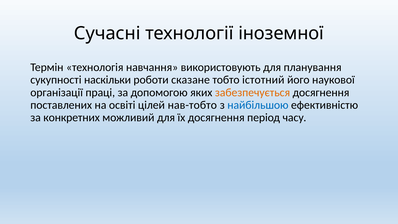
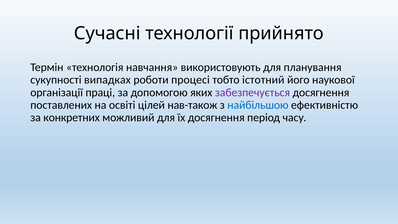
іноземної: іноземної -> прийнято (281, 33)
наскільки: наскільки -> випадках (107, 80)
сказане: сказане -> процесі (191, 80)
забезпечується colour: orange -> purple (253, 92)
нав-тобто: нав-тобто -> нав-також (192, 105)
